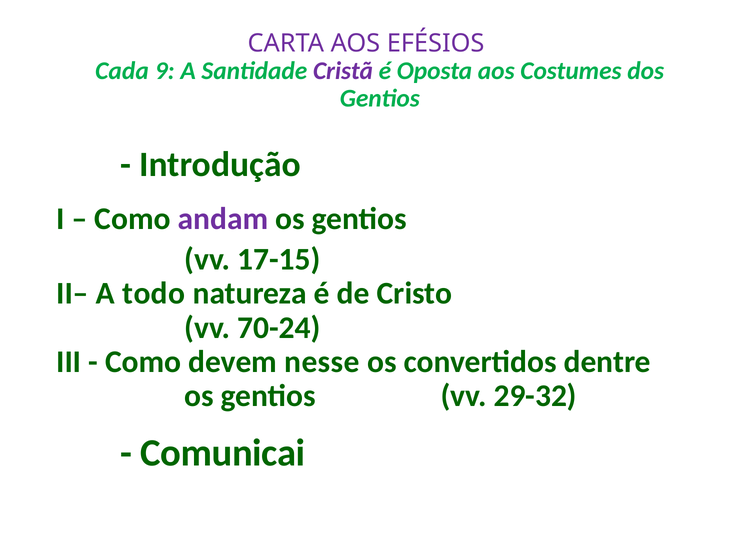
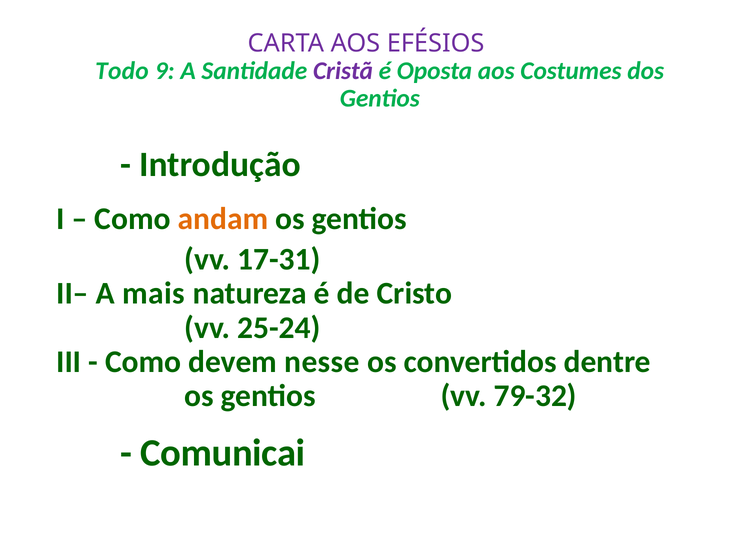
Cada: Cada -> Todo (122, 71)
andam colour: purple -> orange (223, 219)
17-15: 17-15 -> 17-31 (279, 259)
todo: todo -> mais (154, 294)
70-24: 70-24 -> 25-24 (279, 328)
29-32: 29-32 -> 79-32 (535, 396)
